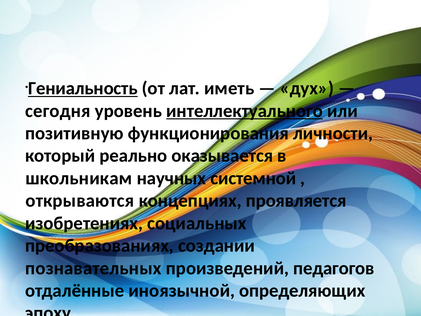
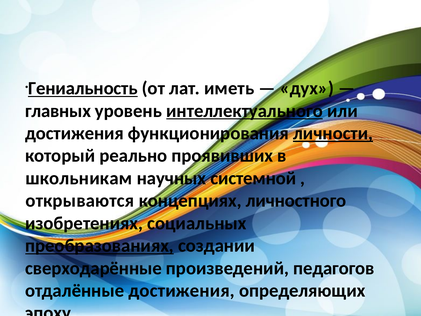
сегодня: сегодня -> главных (58, 111)
позитивную: позитивную -> достижения (74, 133)
личности underline: none -> present (333, 133)
оказывается: оказывается -> проявивших (222, 156)
проявляется: проявляется -> личностного (296, 201)
преобразованиях underline: none -> present (99, 245)
познавательных: познавательных -> сверходарённые (94, 268)
отдалённые иноязычной: иноязычной -> достижения (182, 290)
